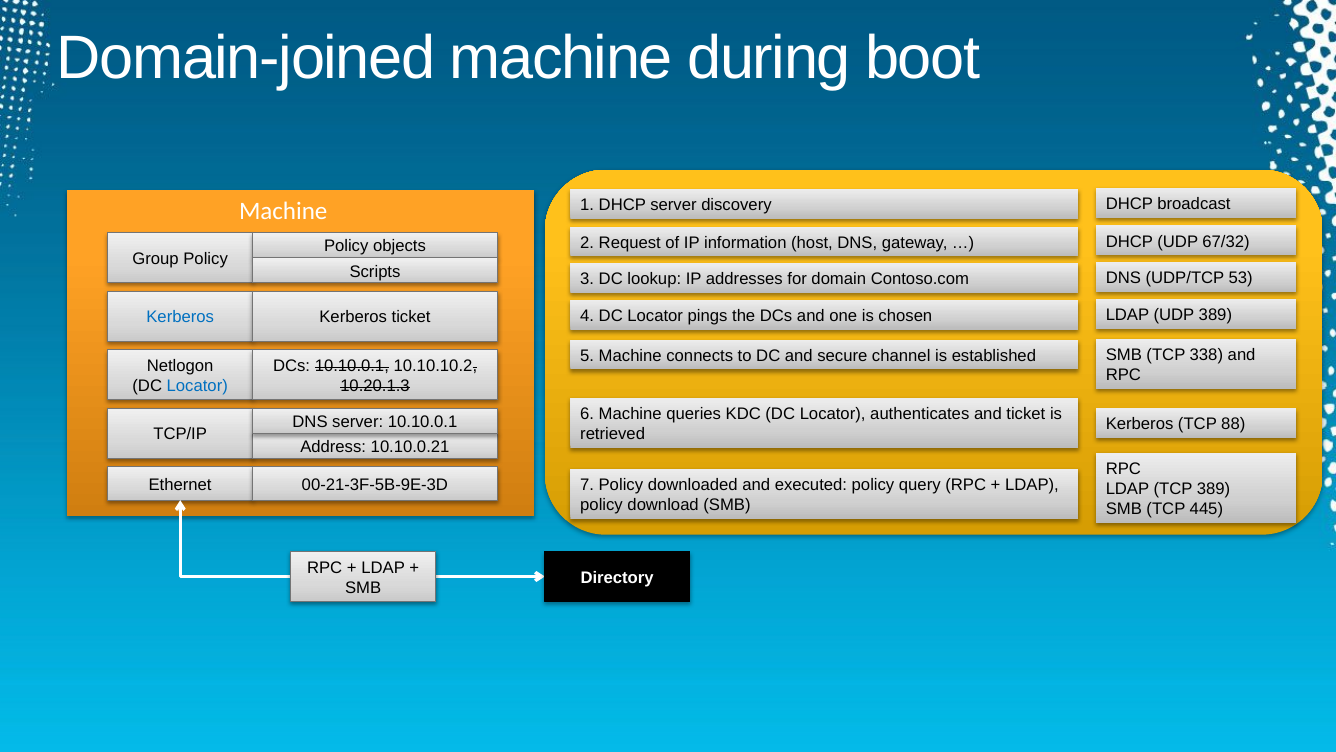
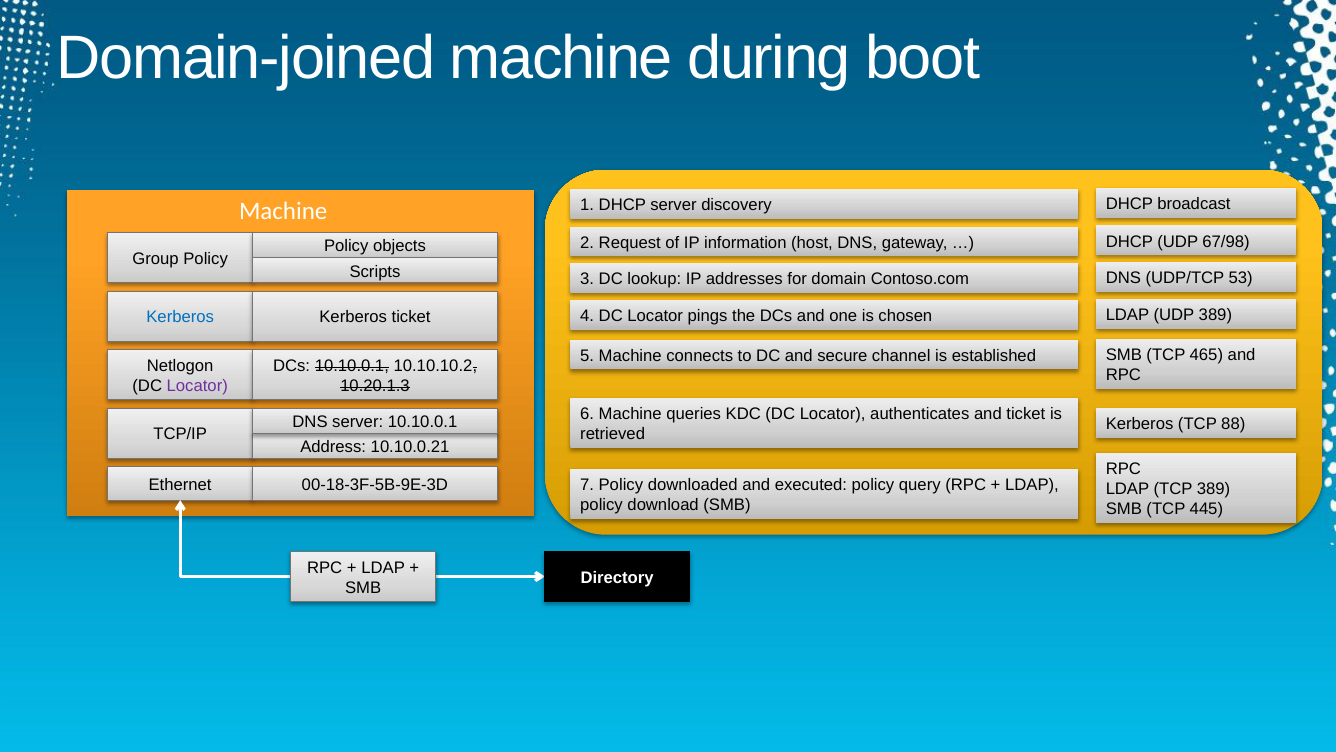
67/32: 67/32 -> 67/98 (1226, 242)
338: 338 -> 465 (1206, 355)
Locator colour: blue -> purple (197, 386)
00-21-3F-5B-9E-3D: 00-21-3F-5B-9E-3D -> 00-18-3F-5B-9E-3D (375, 484)
